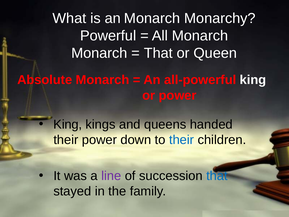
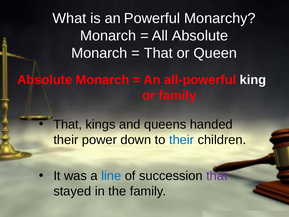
an Monarch: Monarch -> Powerful (152, 18)
Powerful: Powerful -> Monarch (108, 36)
All Monarch: Monarch -> Absolute (200, 36)
or power: power -> family (178, 95)
King: King -> That (68, 124)
line colour: purple -> blue (111, 176)
that colour: blue -> purple (217, 176)
